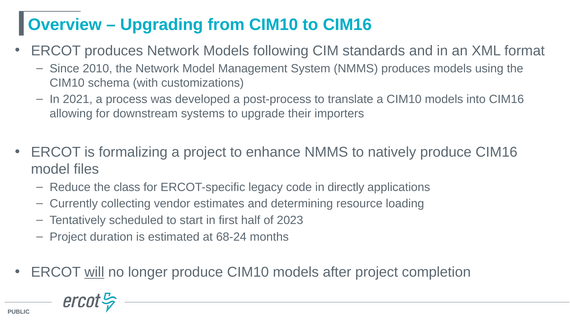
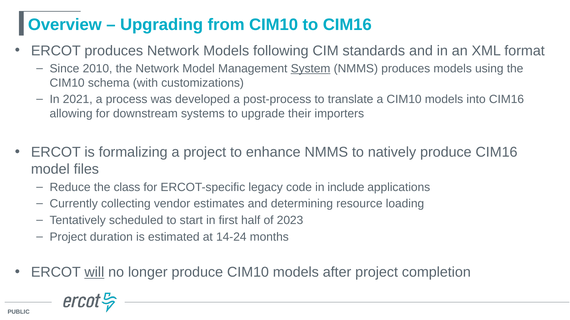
System underline: none -> present (311, 69)
directly: directly -> include (346, 187)
68-24: 68-24 -> 14-24 (231, 237)
